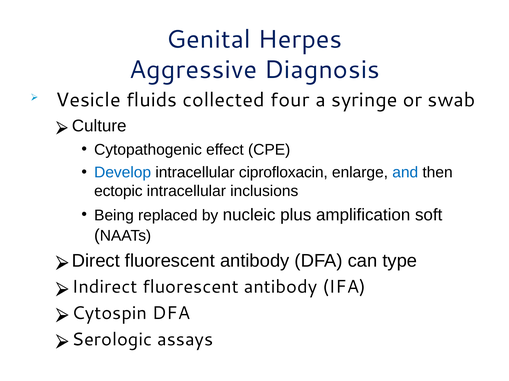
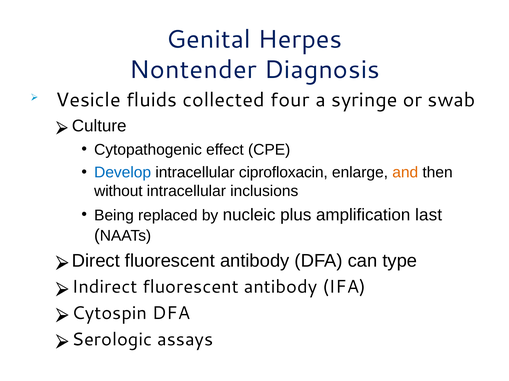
Aggressive: Aggressive -> Nontender (193, 70)
and colour: blue -> orange (405, 173)
ectopic: ectopic -> without (118, 191)
soft: soft -> last (429, 215)
